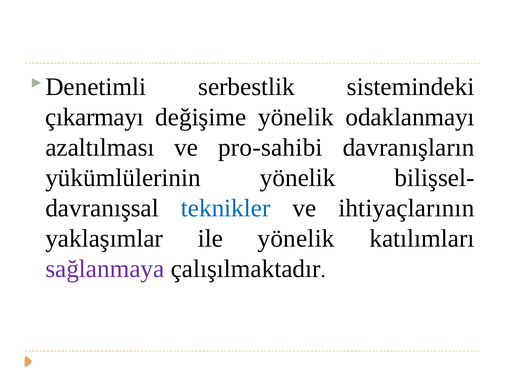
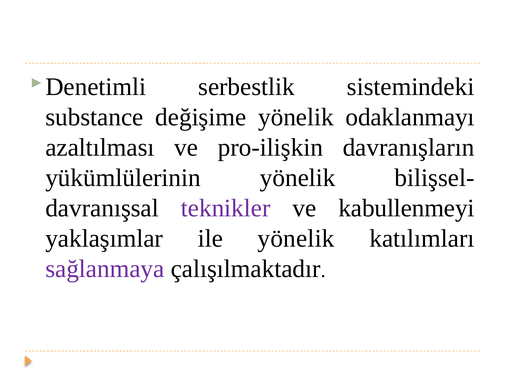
çıkarmayı: çıkarmayı -> substance (94, 117)
pro-sahibi: pro-sahibi -> pro-ilişkin (270, 147)
teknikler colour: blue -> purple (226, 208)
ihtiyaçlarının: ihtiyaçlarının -> kabullenmeyi (407, 208)
